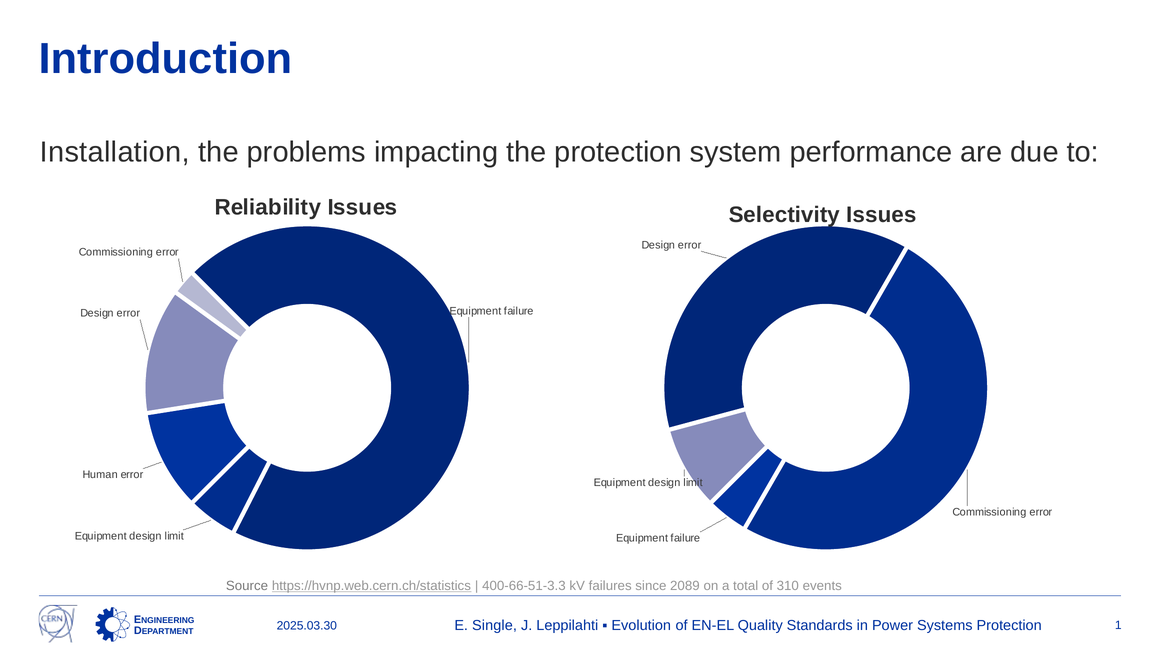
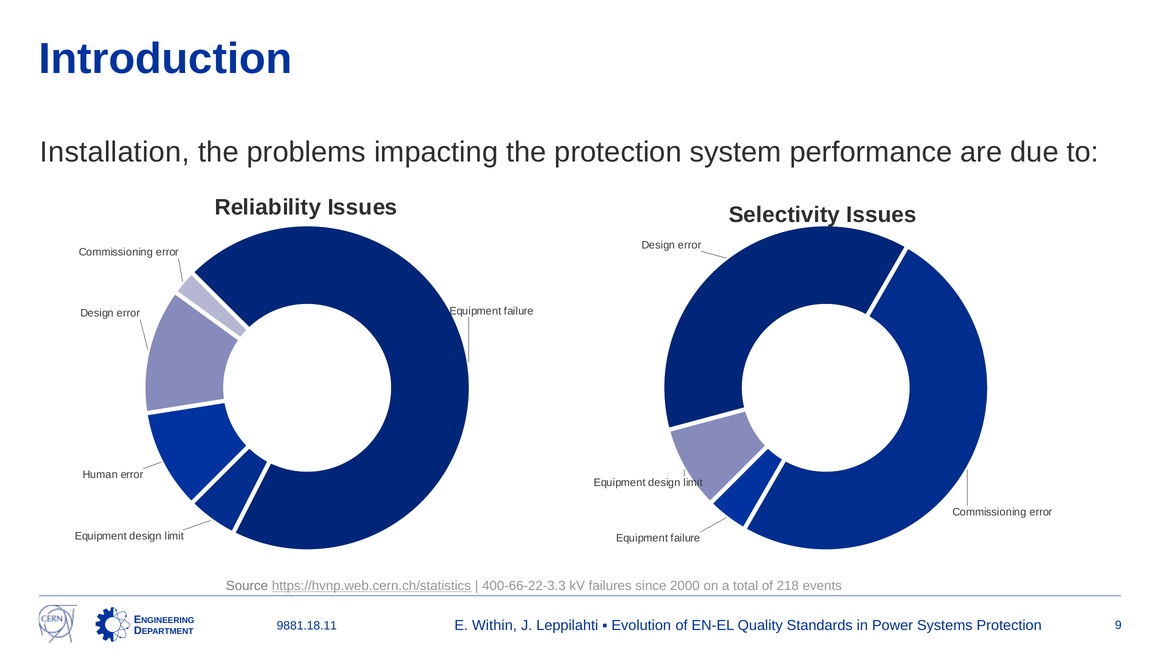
400-66-51-3.3: 400-66-51-3.3 -> 400-66-22-3.3 (524, 586)
2089: 2089 -> 2000 (685, 586)
310: 310 -> 218 (788, 586)
Single: Single -> Within (494, 626)
2025.03.30: 2025.03.30 -> 9881.18.11 (307, 626)
1: 1 -> 9 (1118, 626)
